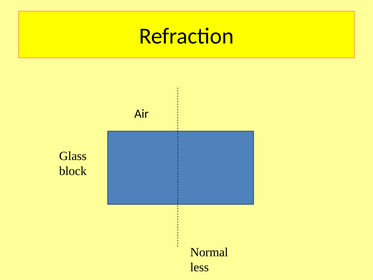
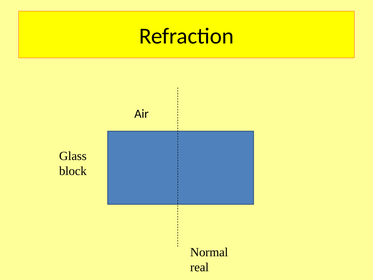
less: less -> real (199, 267)
